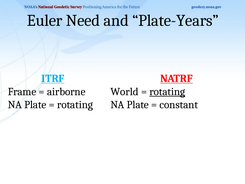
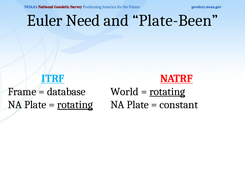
Plate-Years: Plate-Years -> Plate-Been (175, 20)
airborne: airborne -> database (66, 91)
rotating underline: none -> present (75, 105)
